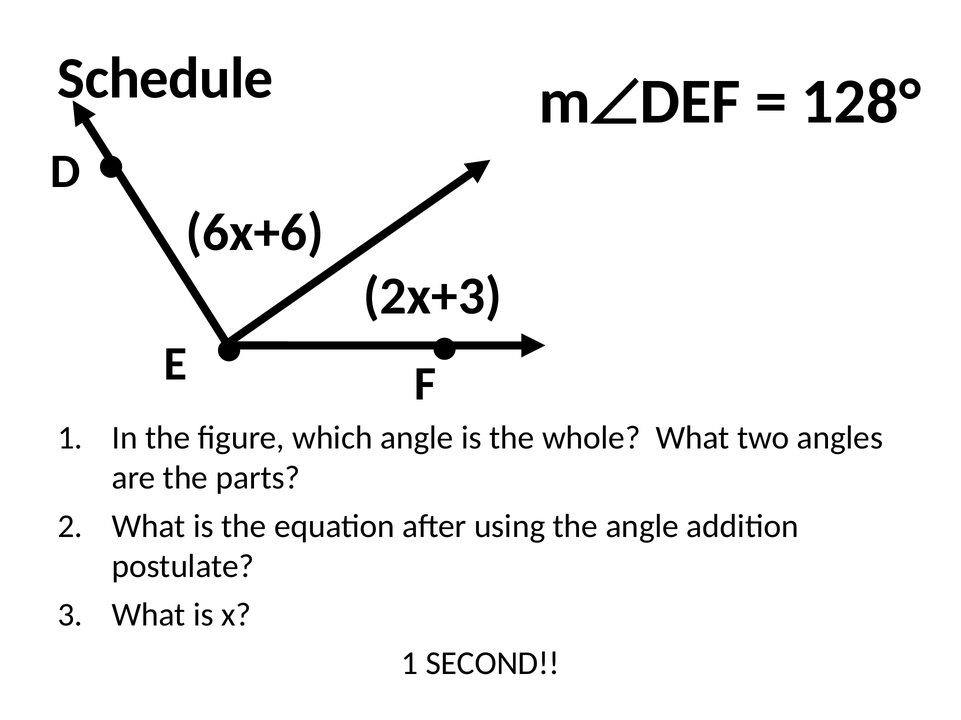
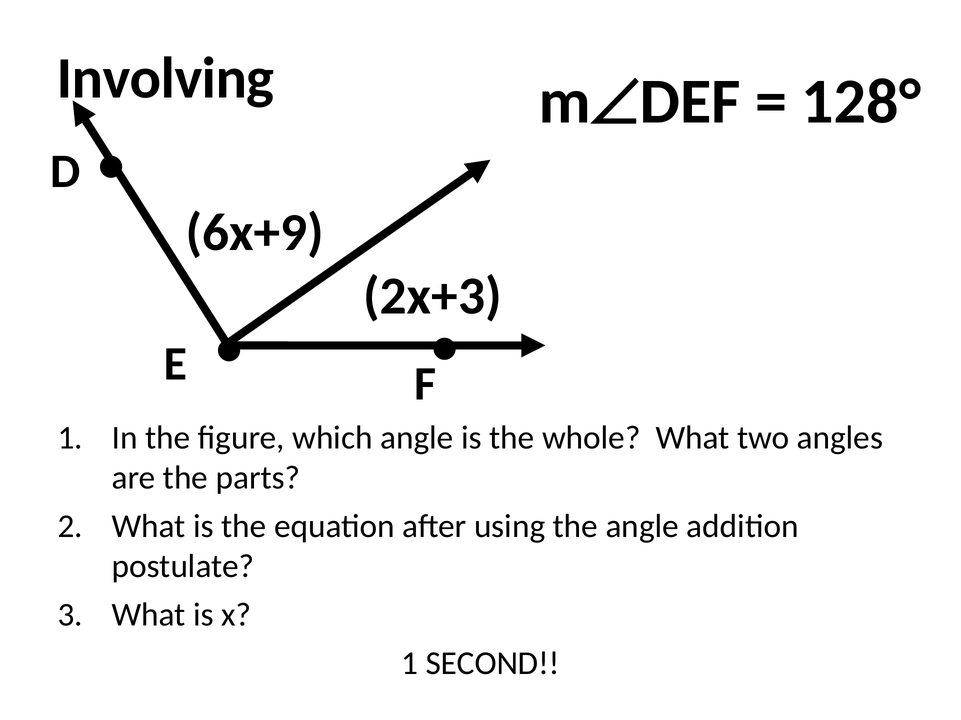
Schedule: Schedule -> Involving (165, 79)
6x+6: 6x+6 -> 6x+9 (255, 233)
